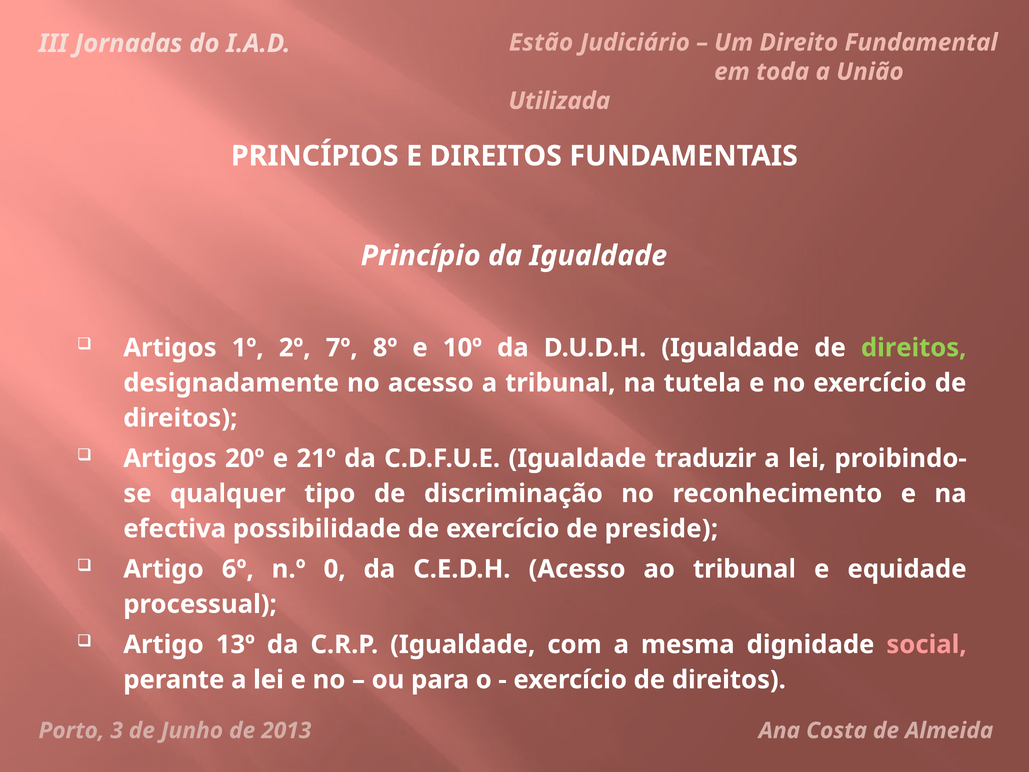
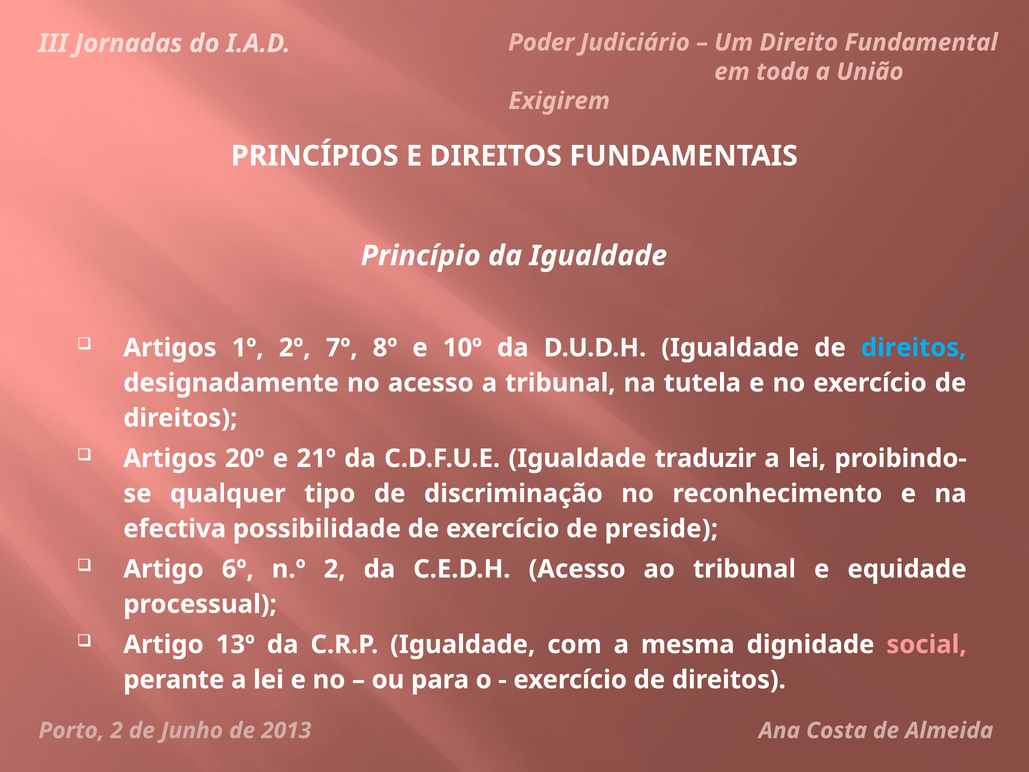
Estão: Estão -> Poder (541, 43)
Utilizada: Utilizada -> Exigirem (559, 101)
direitos colour: light green -> light blue (914, 348)
n.º 0: 0 -> 2 (335, 569)
Porto 3: 3 -> 2 (117, 730)
